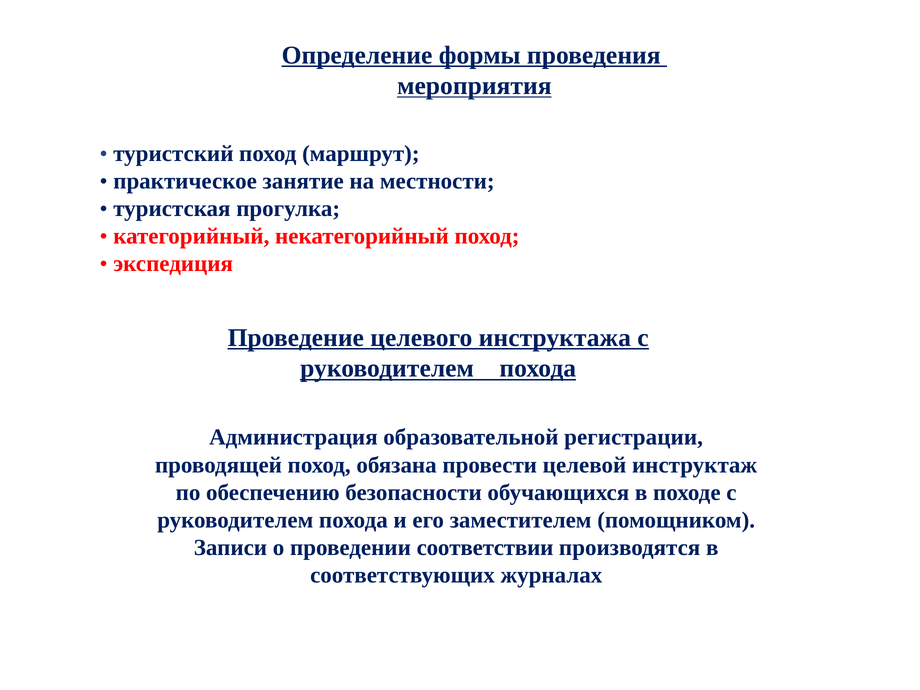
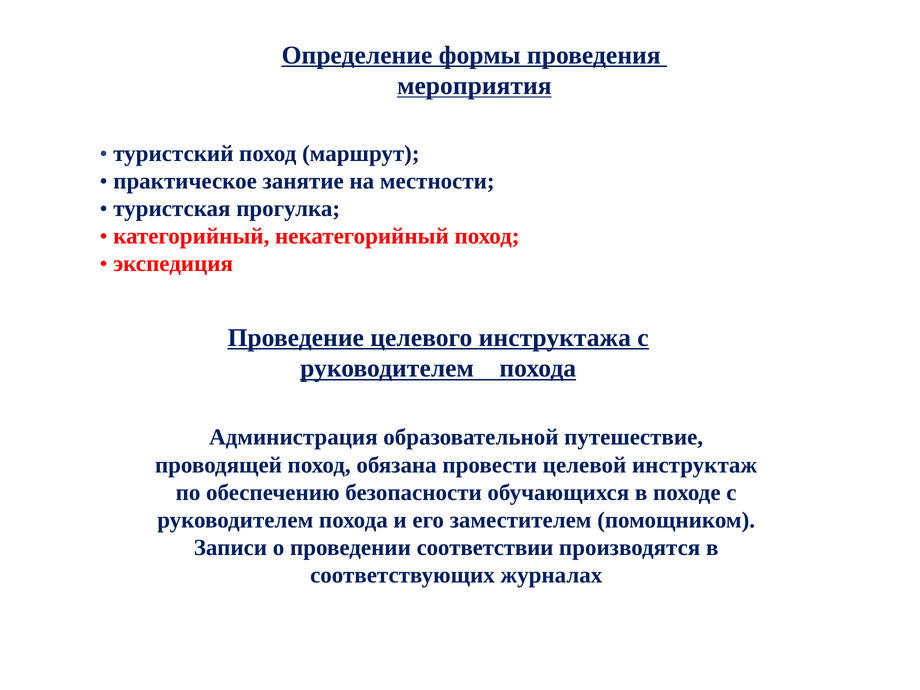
регистрации: регистрации -> путешествие (634, 437)
